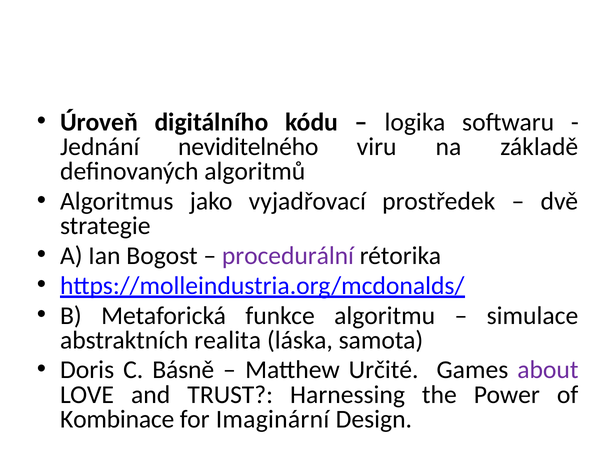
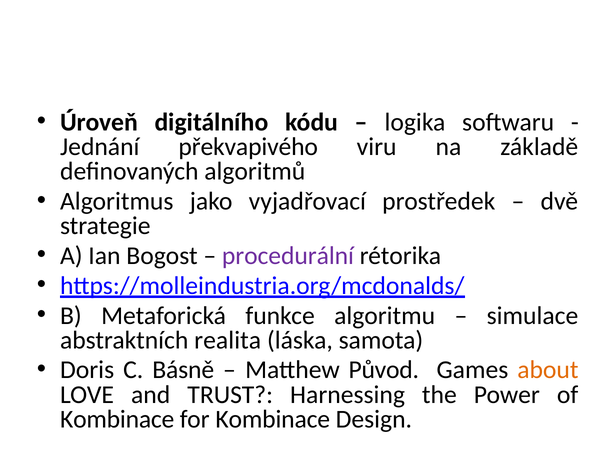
neviditelného: neviditelného -> překvapivého (248, 147)
Určité: Určité -> Původ (384, 370)
about colour: purple -> orange (548, 370)
for Imaginární: Imaginární -> Kombinace (273, 419)
